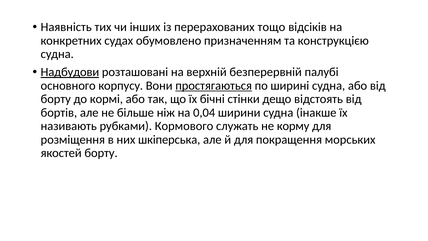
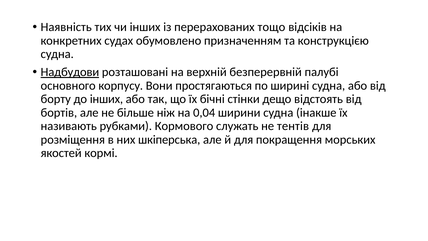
простягаються underline: present -> none (214, 86)
до кормі: кормі -> інших (106, 99)
корму: корму -> тентів (293, 126)
якостей борту: борту -> кормі (101, 153)
